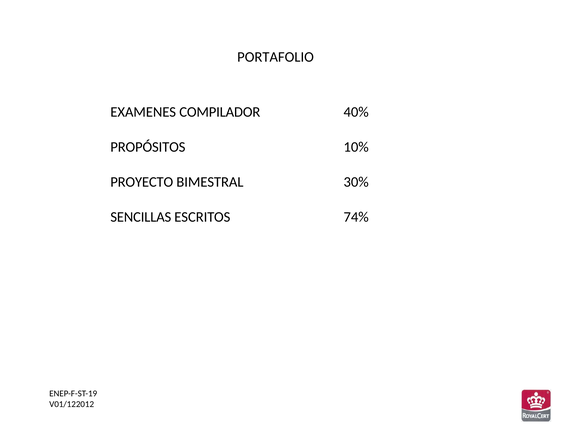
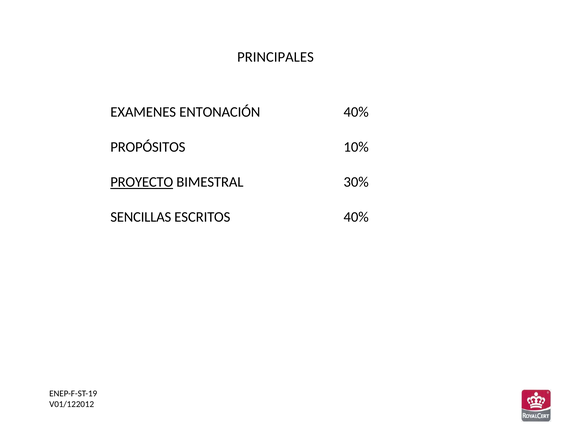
PORTAFOLIO: PORTAFOLIO -> PRINCIPALES (276, 57)
COMPILADOR: COMPILADOR -> ENTONACIÓN (220, 112)
PROYECTO underline: none -> present (142, 182)
ESCRITOS 74%: 74% -> 40% (356, 217)
